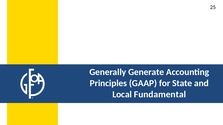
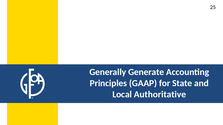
Fundamental: Fundamental -> Authoritative (160, 95)
